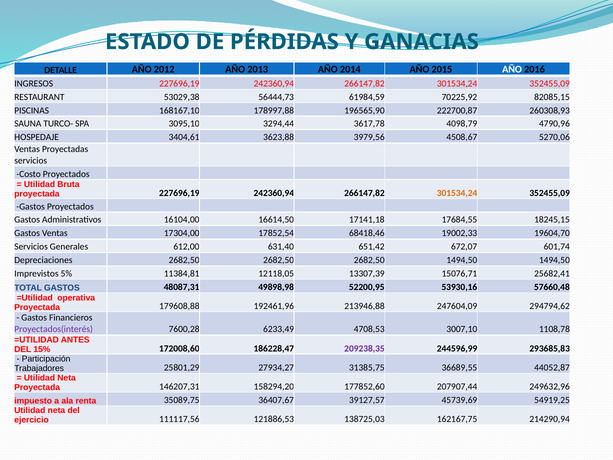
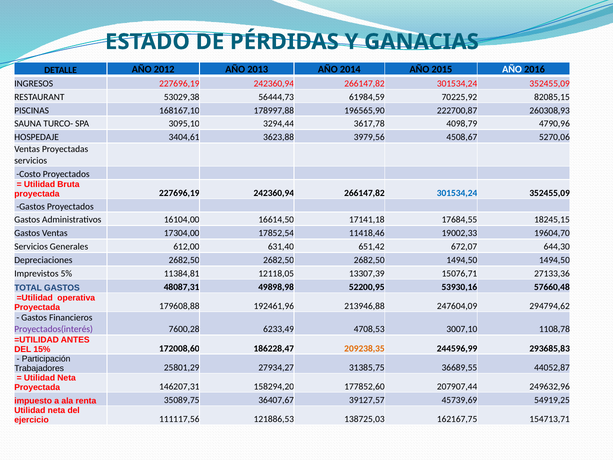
301534,24 colour: orange -> blue (457, 193)
68418,46: 68418,46 -> 11418,46 (367, 233)
601,74: 601,74 -> 644,30 (557, 247)
25682,41: 25682,41 -> 27133,36 (552, 274)
209238,35 colour: purple -> orange (364, 348)
214290,94: 214290,94 -> 154713,71 (550, 419)
